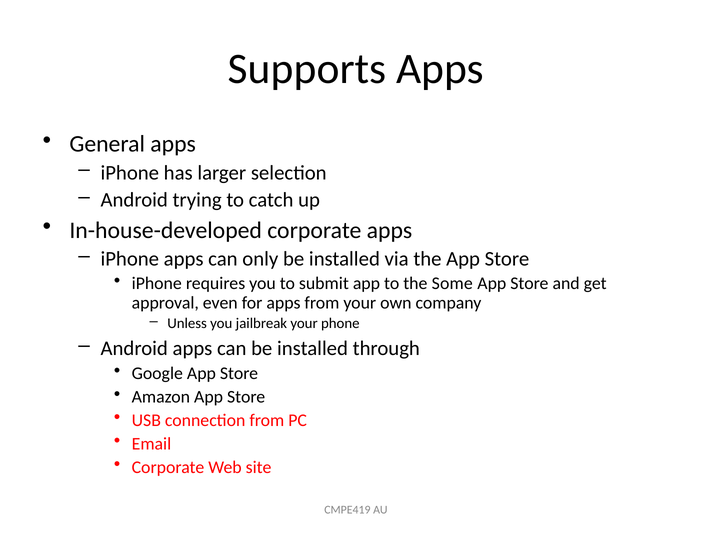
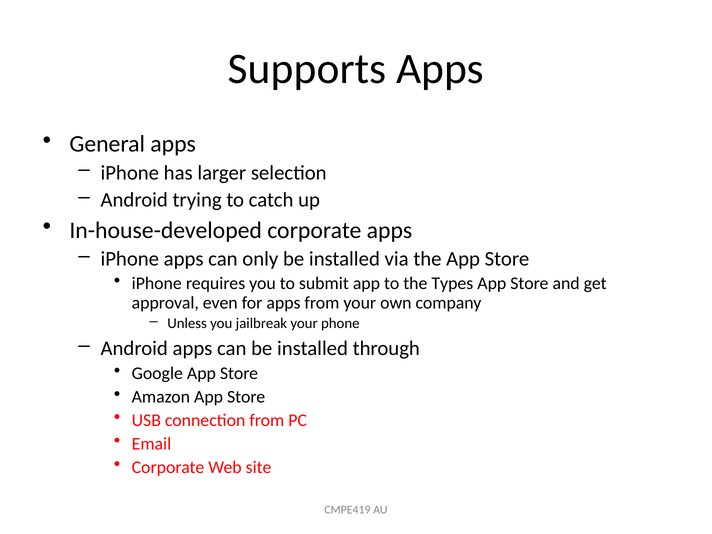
Some: Some -> Types (452, 284)
